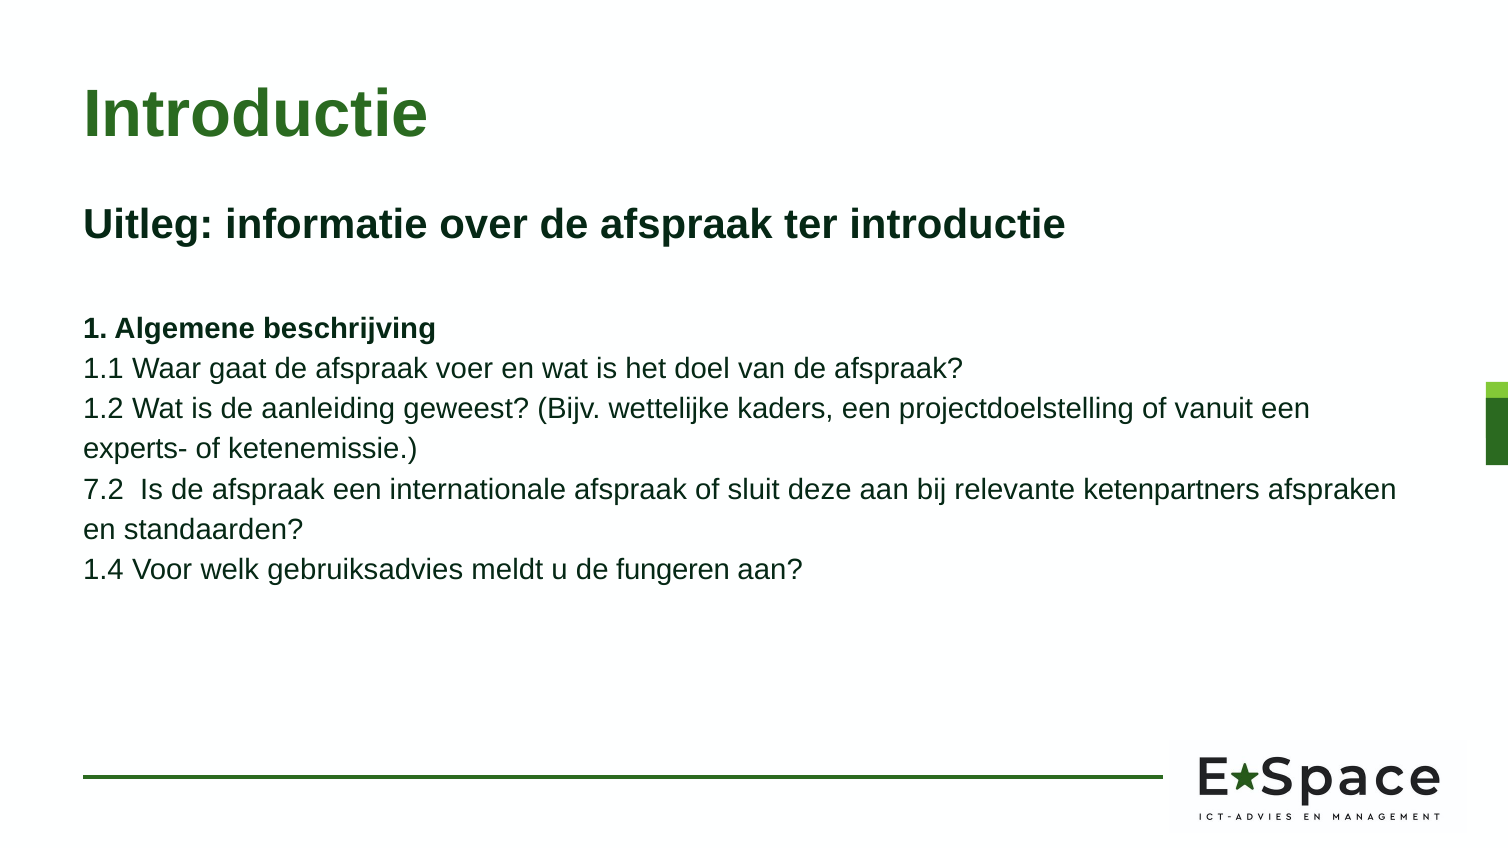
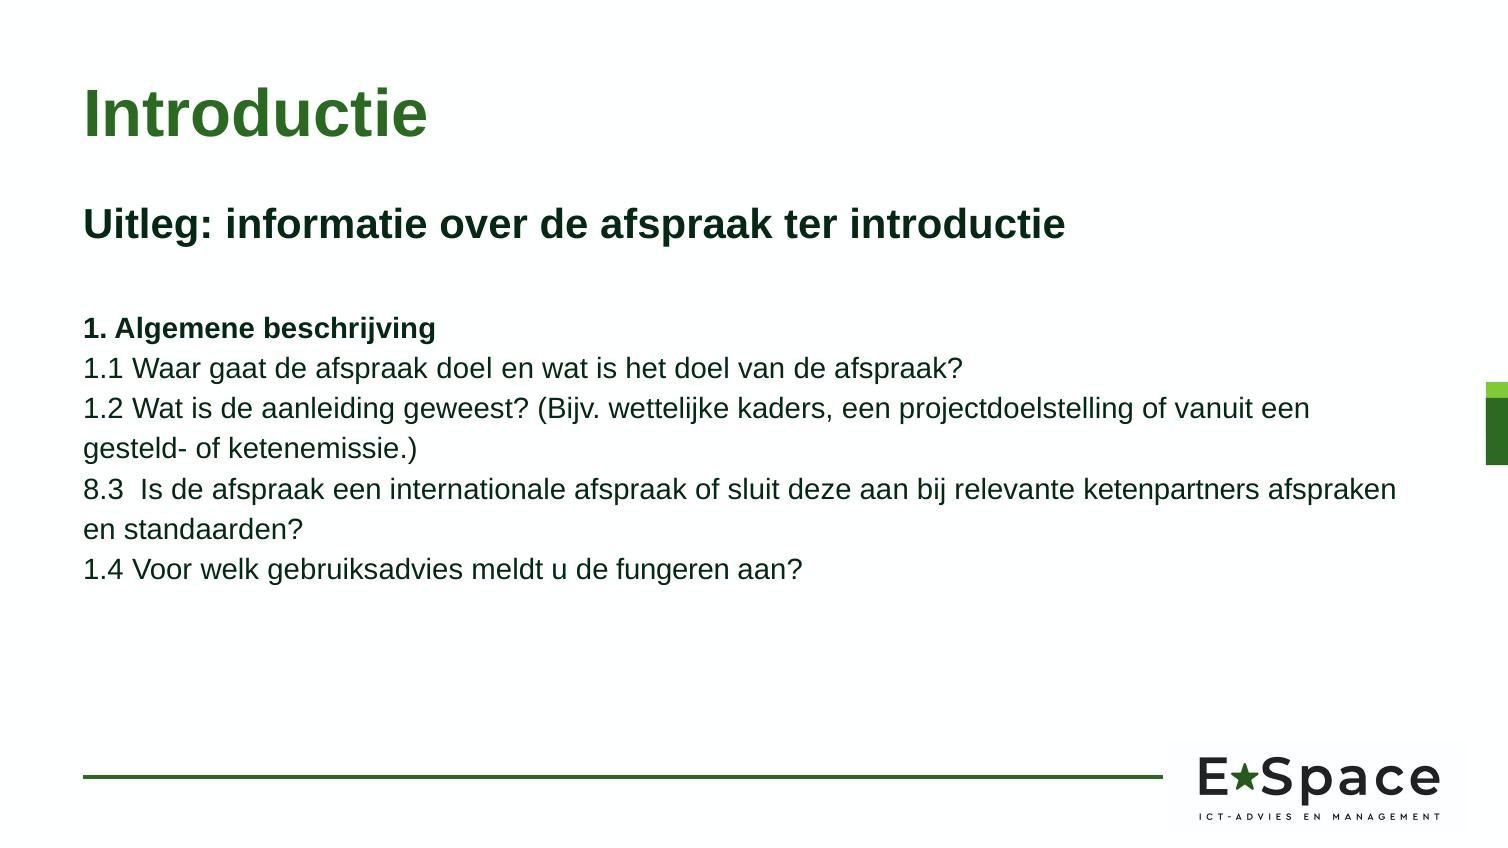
afspraak voer: voer -> doel (464, 369)
experts-: experts- -> gesteld- (135, 449)
7.2: 7.2 -> 8.3 (103, 490)
